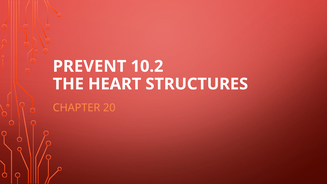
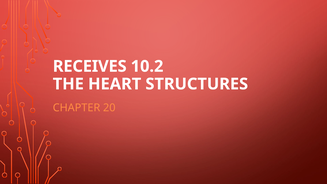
PREVENT: PREVENT -> RECEIVES (90, 66)
